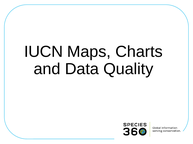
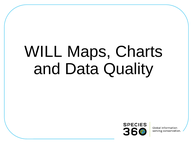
IUCN: IUCN -> WILL (43, 52)
